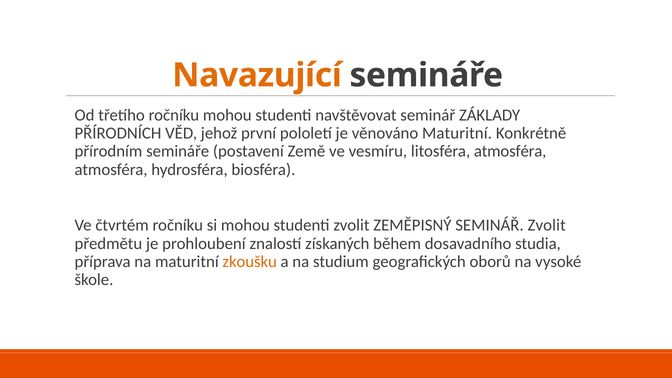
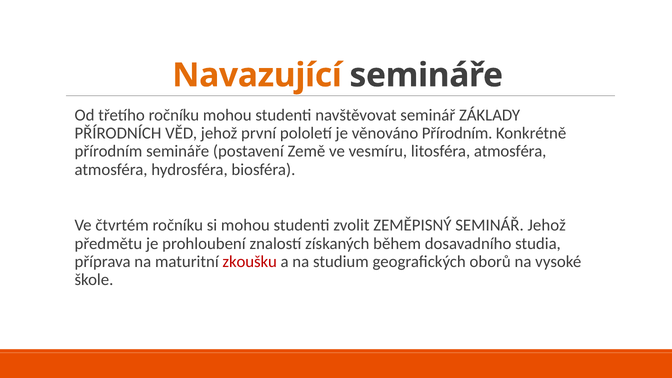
věnováno Maturitní: Maturitní -> Přírodním (457, 133)
SEMINÁŘ Zvolit: Zvolit -> Jehož (547, 225)
zkoušku colour: orange -> red (250, 262)
